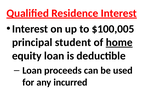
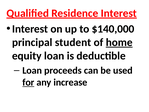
$100,005: $100,005 -> $140,000 (113, 29)
for underline: none -> present (28, 82)
incurred: incurred -> increase (70, 82)
